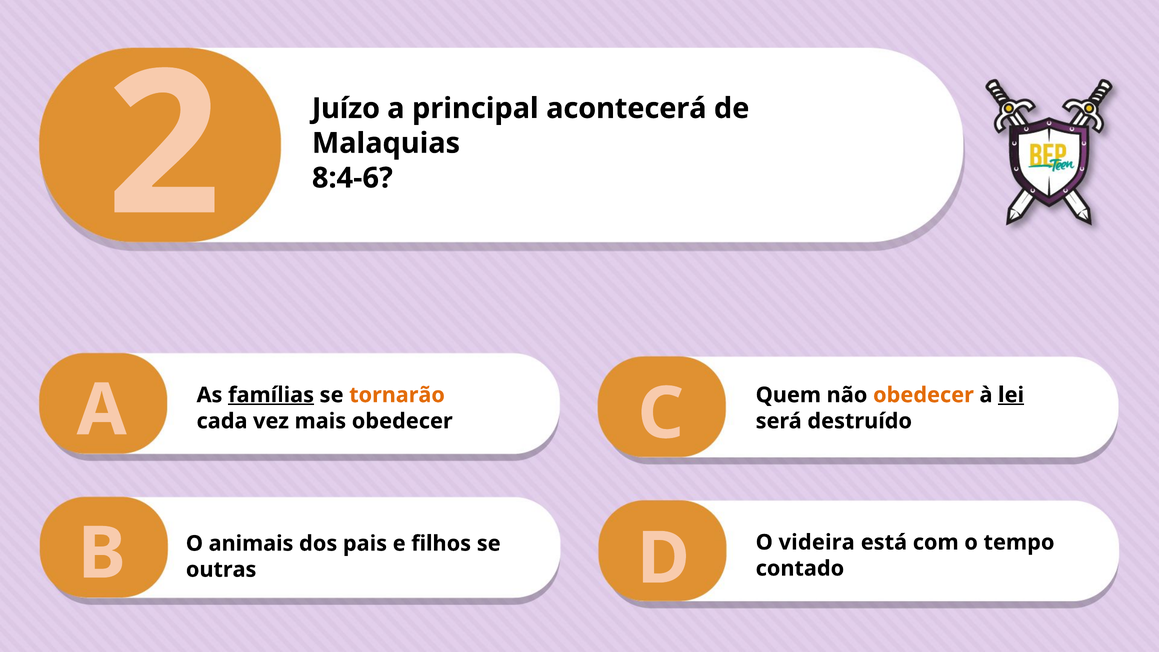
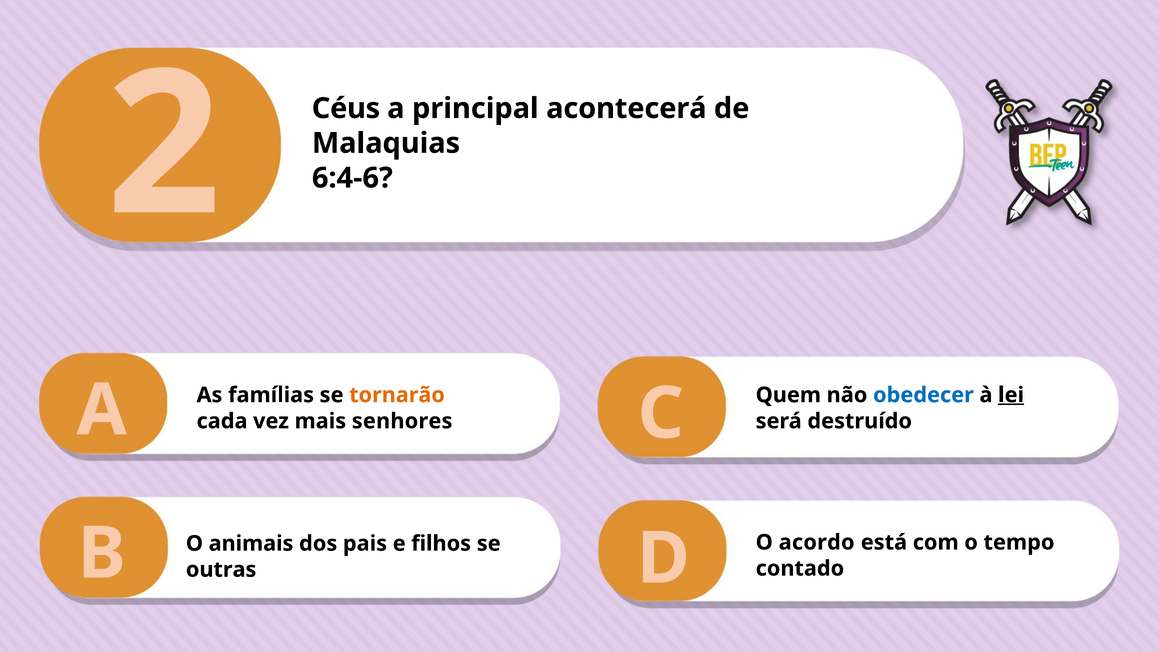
Juízo: Juízo -> Céus (346, 108)
8:4-6: 8:4-6 -> 6:4-6 (352, 178)
famílias underline: present -> none (271, 395)
obedecer colour: orange -> blue (923, 395)
mais obedecer: obedecer -> senhores (402, 421)
videira: videira -> acordo (817, 542)
